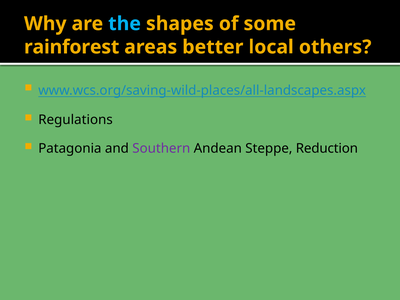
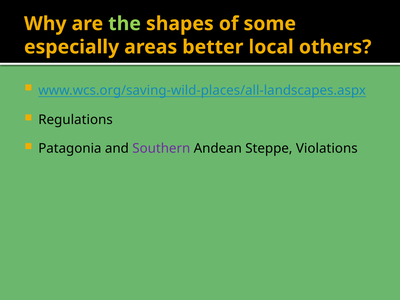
the colour: light blue -> light green (125, 24)
rainforest: rainforest -> especially (72, 47)
Reduction: Reduction -> Violations (327, 148)
